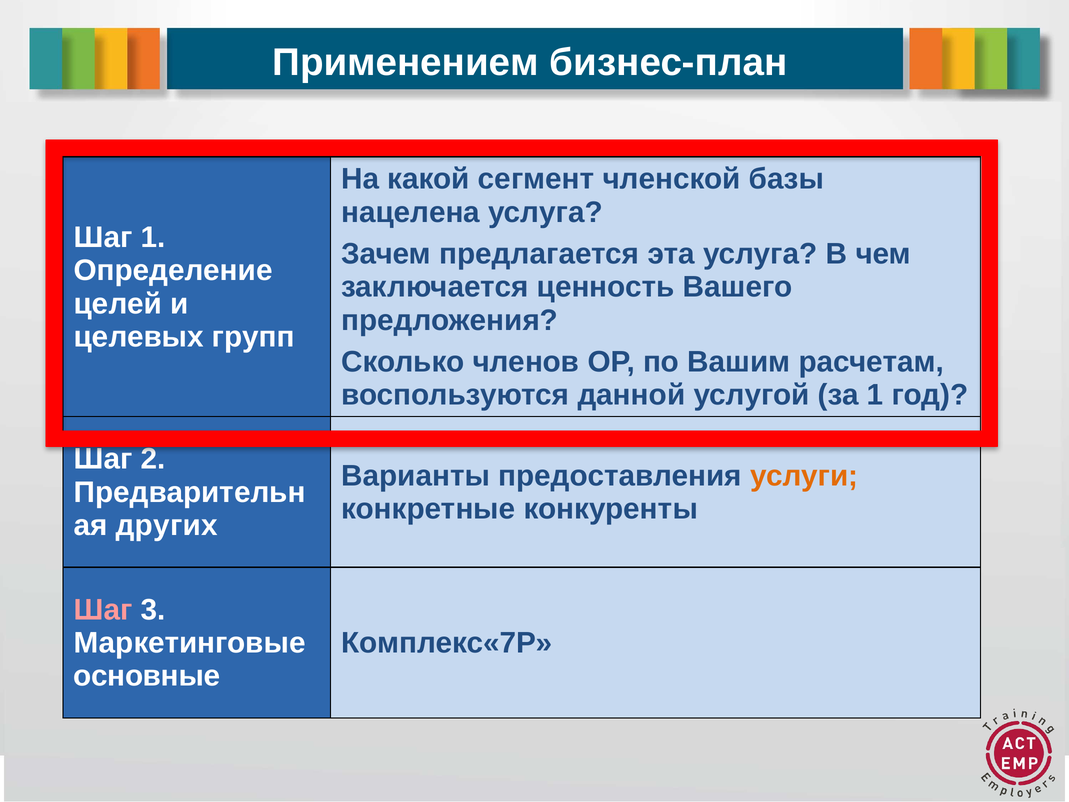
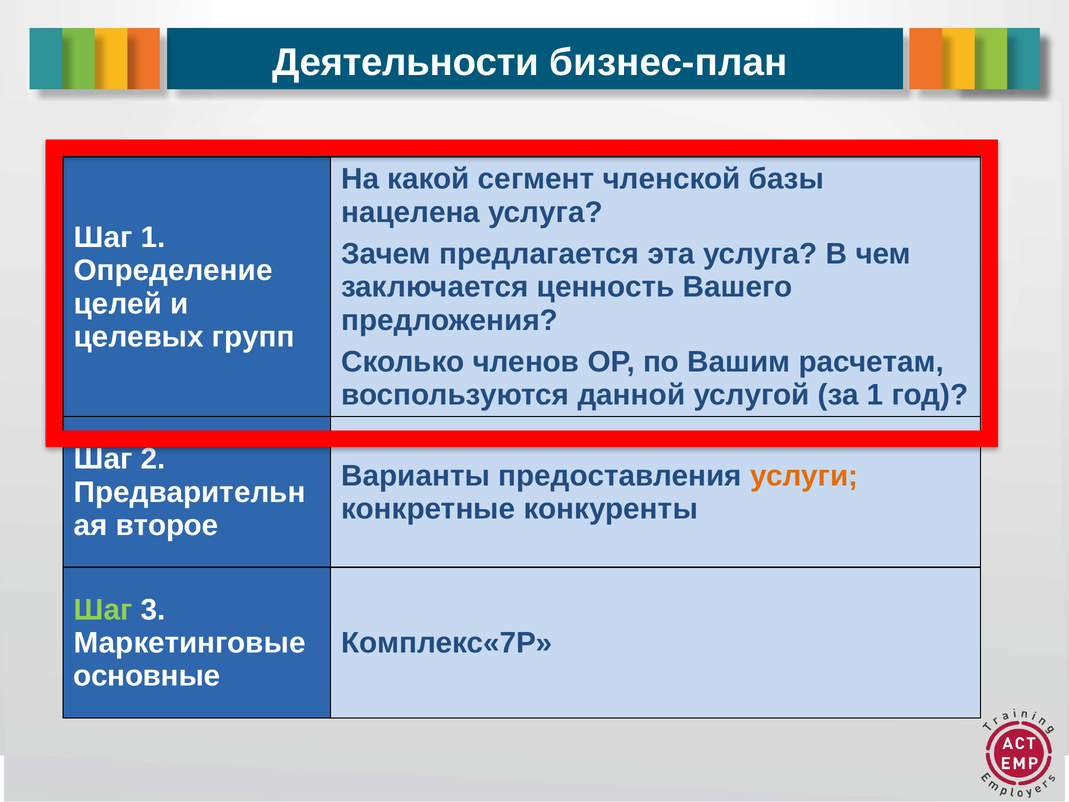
Применением: Применением -> Деятельности (406, 63)
других: других -> второе (167, 525)
Шаг colour: pink -> light green (103, 610)
